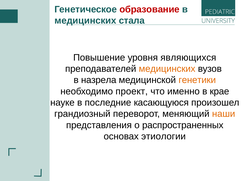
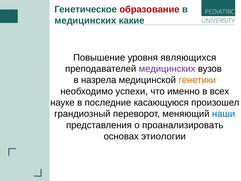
стала: стала -> какие (132, 21)
медицинских colour: orange -> purple (167, 69)
проект: проект -> успехи (132, 91)
крае: крае -> всех (219, 91)
наши colour: orange -> blue (224, 114)
распространенных: распространенных -> проанализировать (183, 125)
